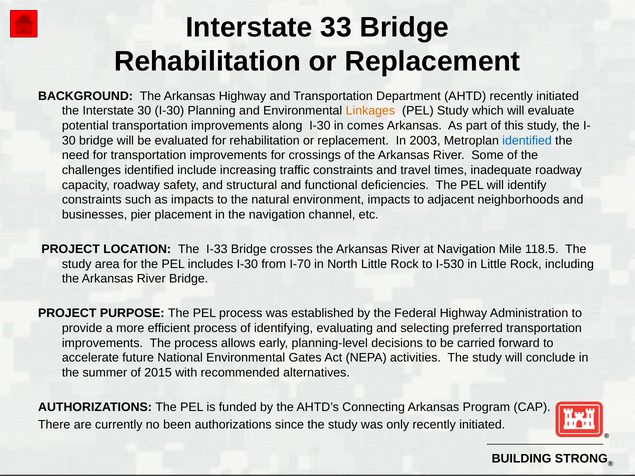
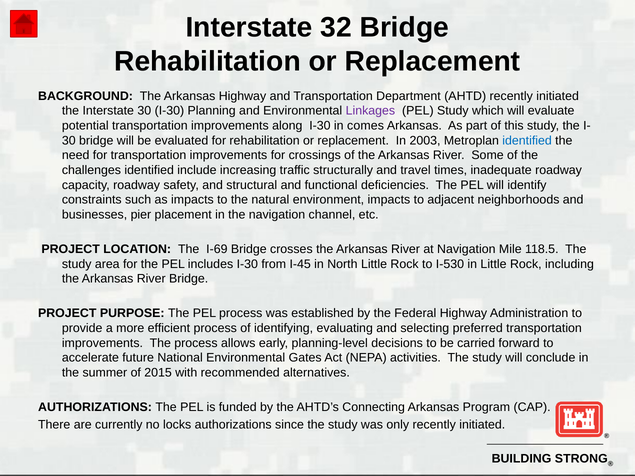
33: 33 -> 32 (336, 27)
Linkages colour: orange -> purple (370, 111)
traffic constraints: constraints -> structurally (343, 170)
I-33: I-33 -> I-69 (217, 249)
I-70: I-70 -> I-45 (300, 264)
been: been -> locks (177, 425)
